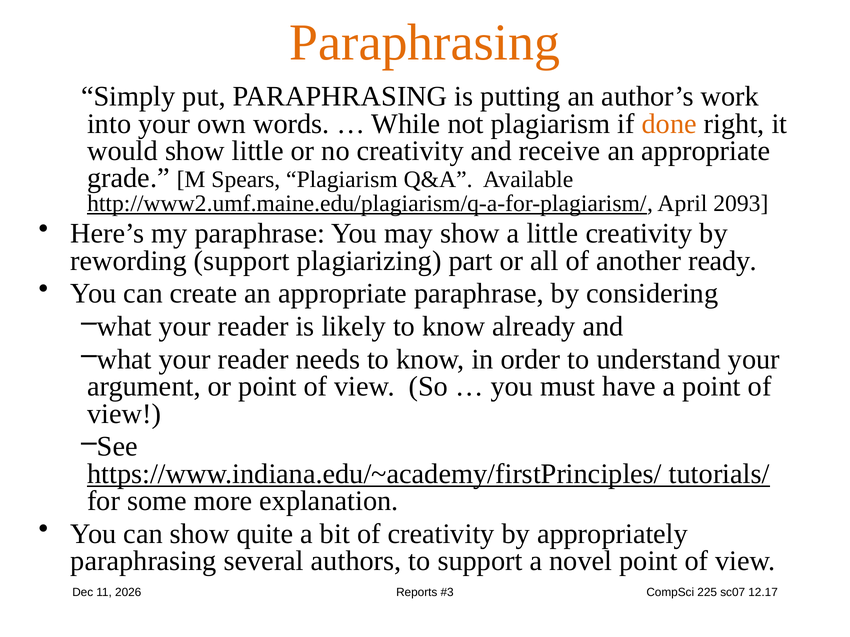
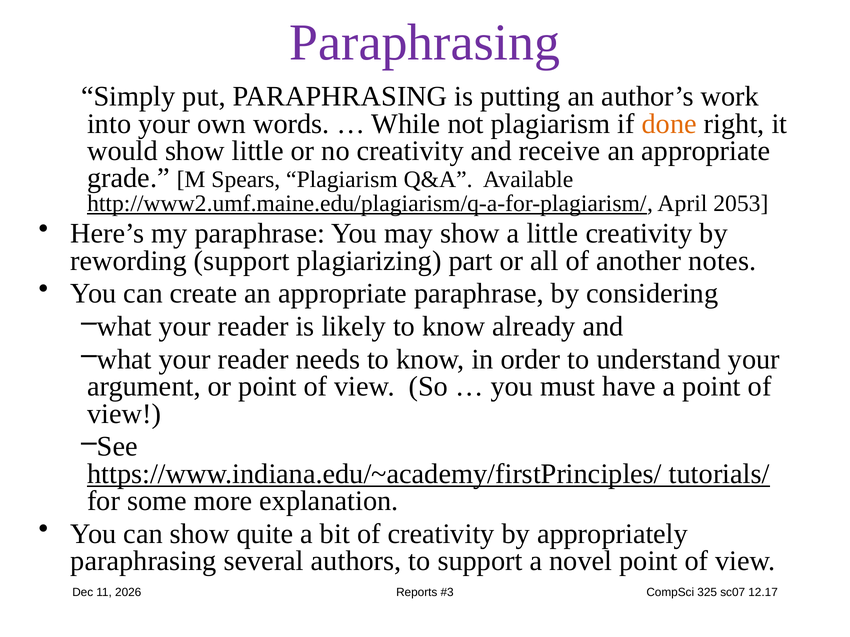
Paraphrasing colour: orange -> purple (425, 43)
2093: 2093 -> 2053 (741, 203)
ready: ready -> notes (722, 261)
225: 225 -> 325 (707, 593)
